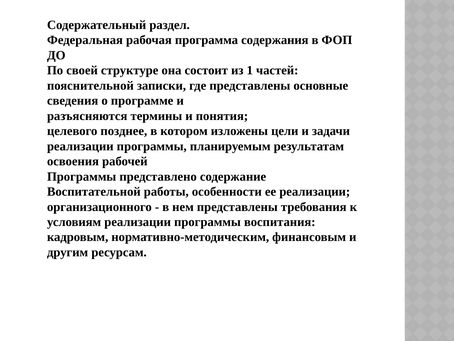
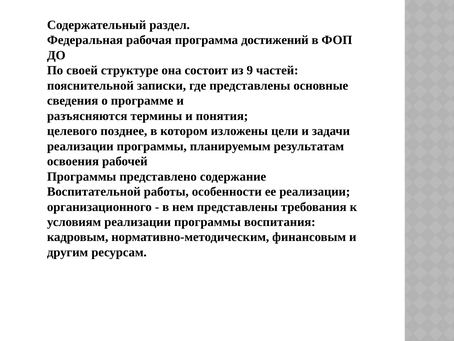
содержания: содержания -> достижений (275, 40)
1: 1 -> 9 (250, 70)
